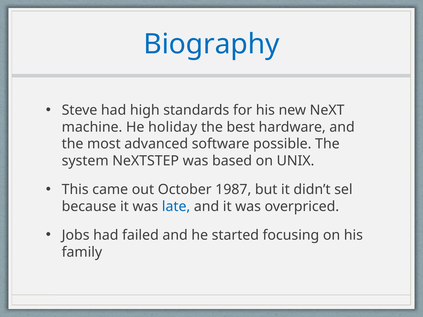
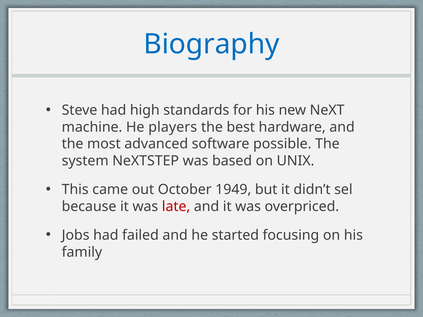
holiday: holiday -> players (173, 127)
1987: 1987 -> 1949 (233, 190)
late colour: blue -> red (176, 207)
